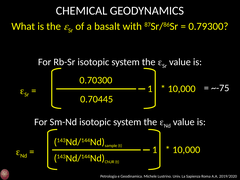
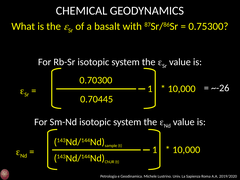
0.79300: 0.79300 -> 0.75300 (208, 26)
~-75: ~-75 -> ~-26 (220, 88)
